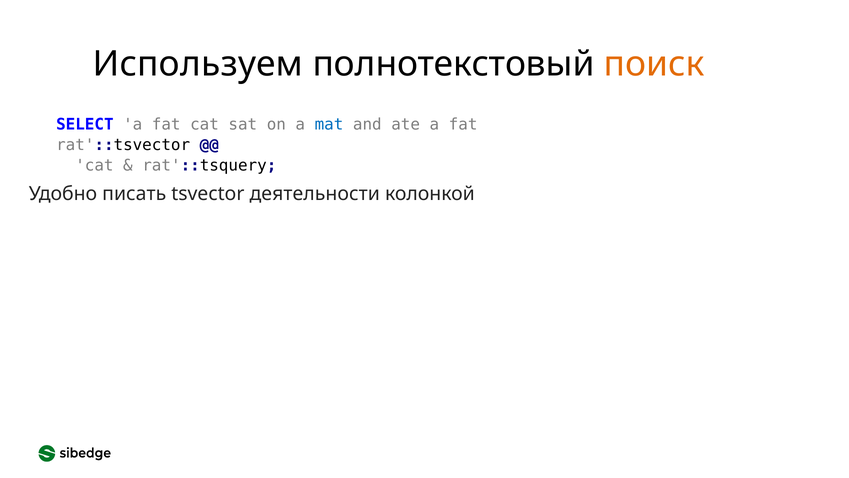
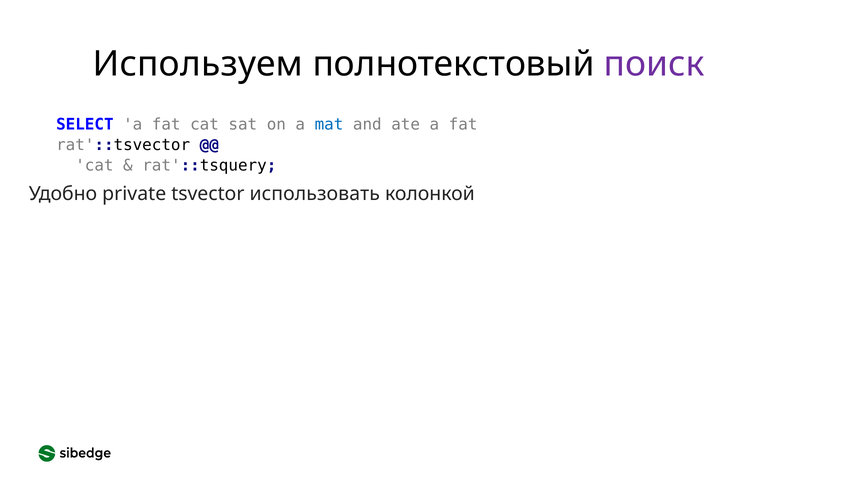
поиск colour: orange -> purple (654, 64)
писать: писать -> private (134, 194)
деятельности: деятельности -> использовать (315, 194)
